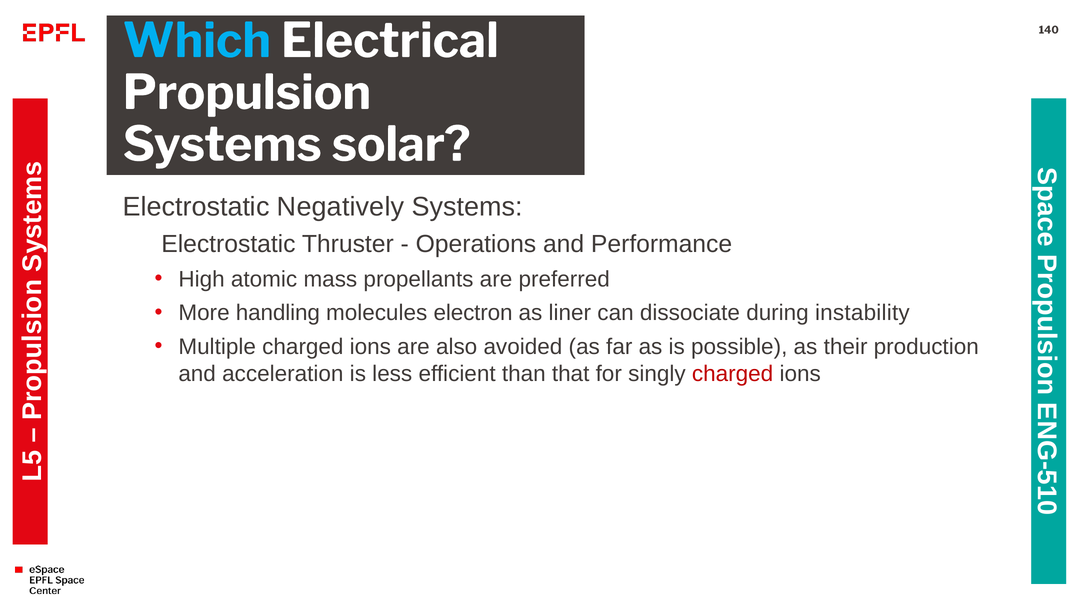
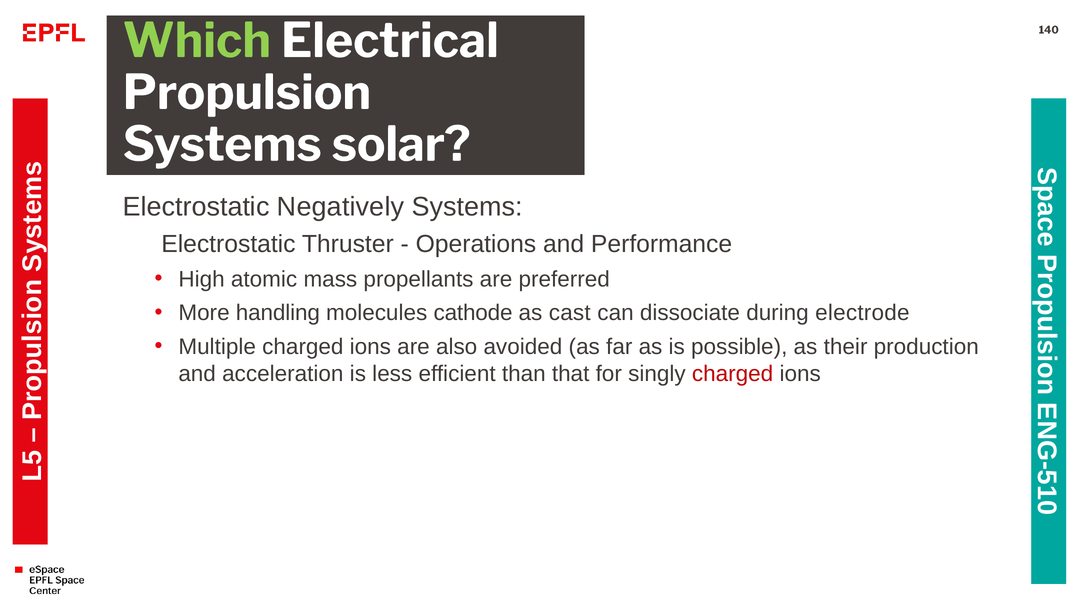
Which colour: light blue -> light green (197, 41)
electron: electron -> cathode (473, 313)
liner: liner -> cast (570, 313)
instability: instability -> electrode (862, 313)
